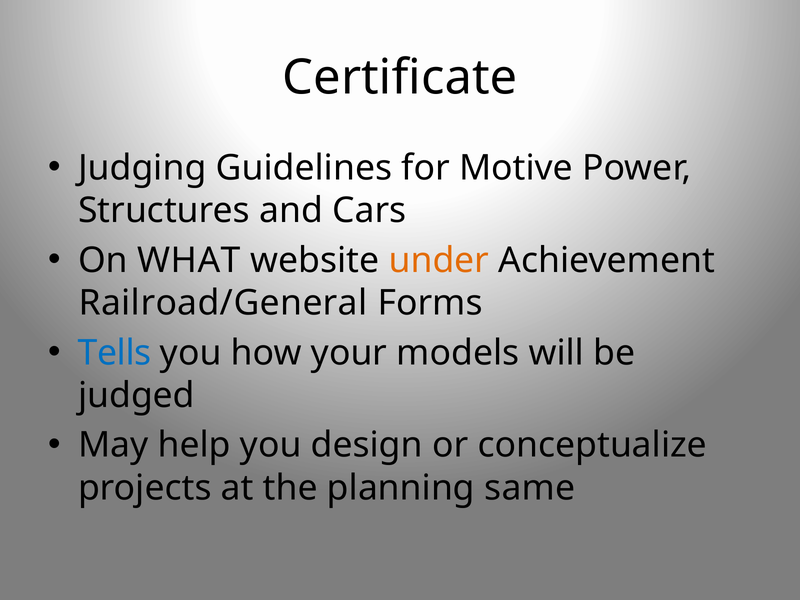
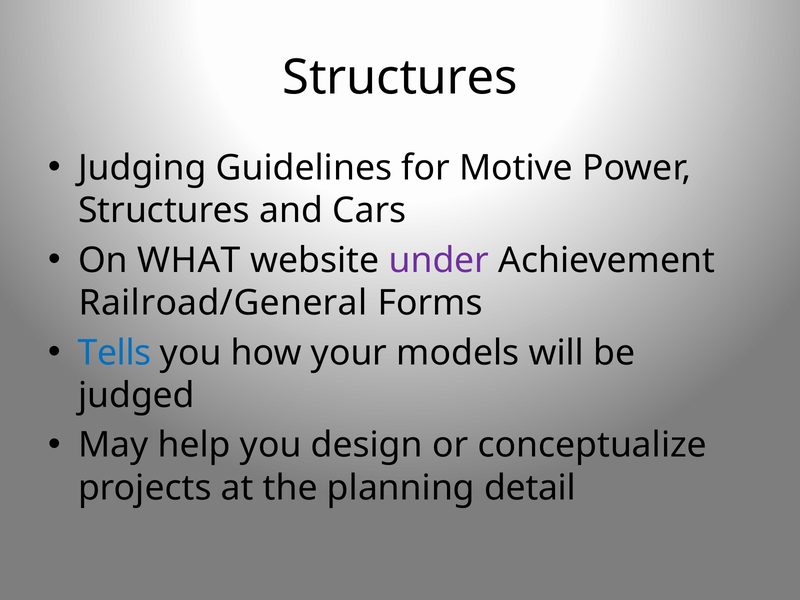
Certificate: Certificate -> Structures (400, 77)
under colour: orange -> purple (439, 260)
same: same -> detail (530, 488)
